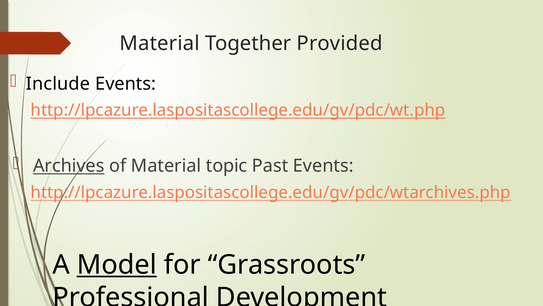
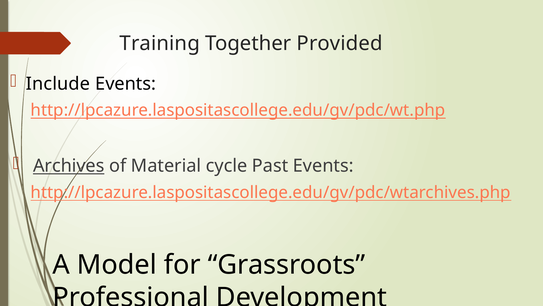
Material: Material -> Training (160, 43)
topic: topic -> cycle (227, 166)
Model underline: present -> none (117, 264)
